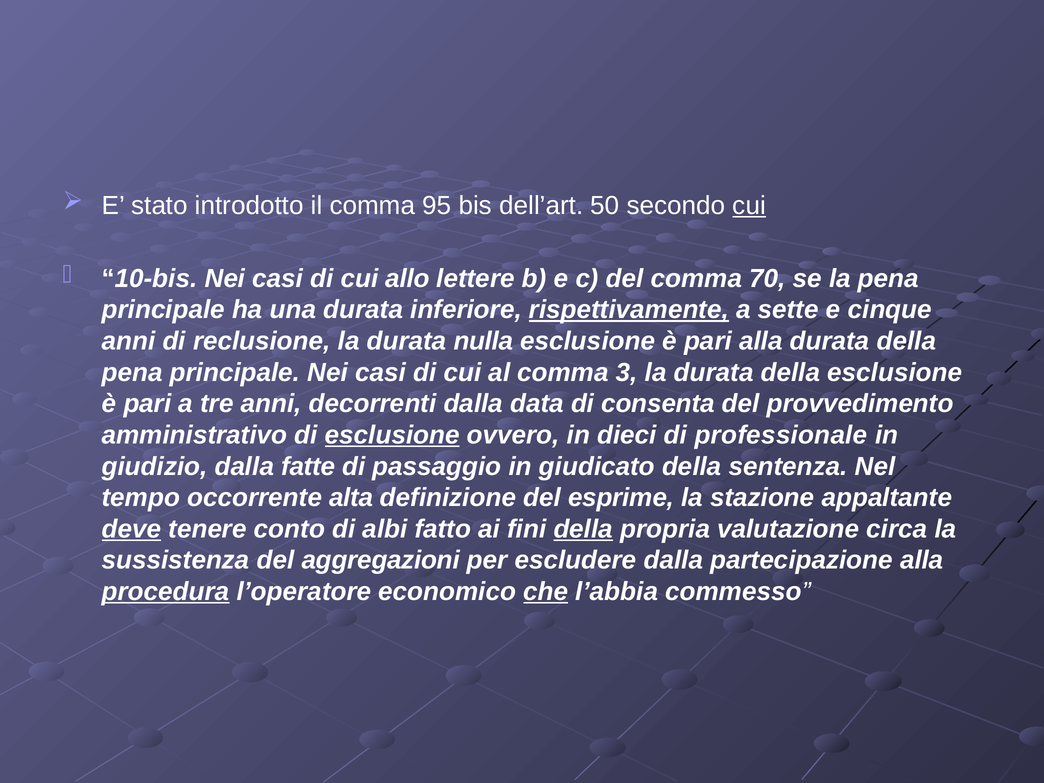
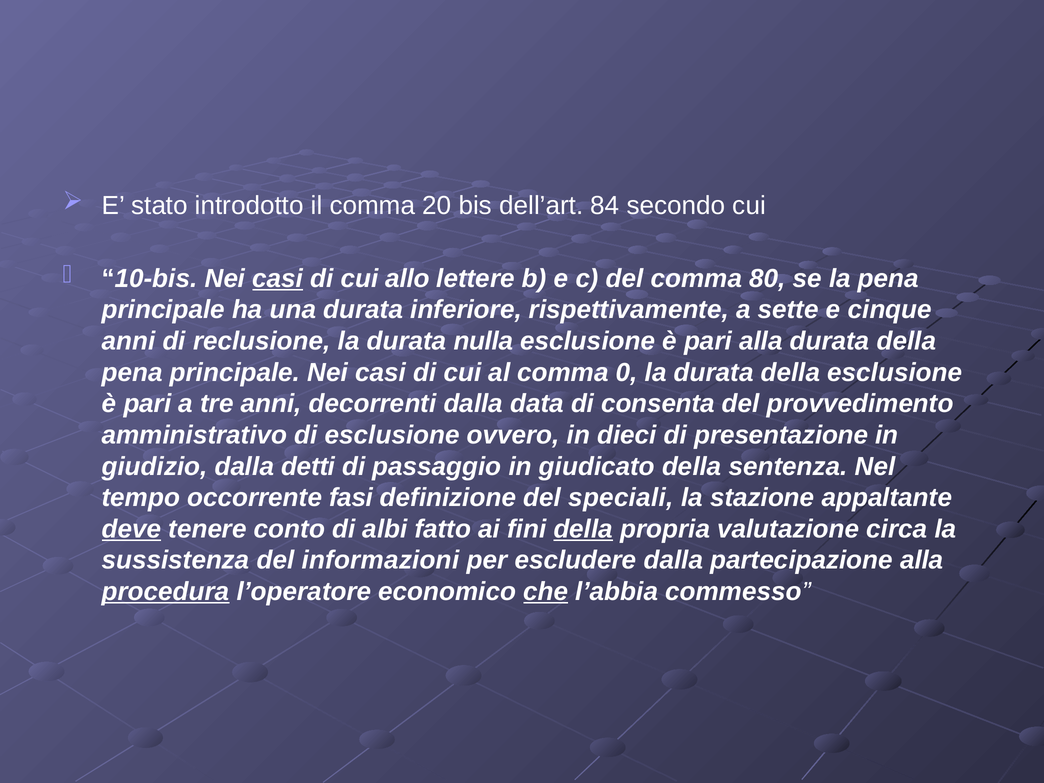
95: 95 -> 20 (437, 205)
50: 50 -> 84 (605, 205)
cui underline: present -> none (749, 205)
casi underline: none -> present (278, 278)
70: 70 -> 80 (767, 278)
rispettivamente underline: present -> none (629, 310)
3: 3 -> 0 (627, 372)
esclusione underline: present -> none (392, 435)
professionale: professionale -> presentazione (781, 435)
fatte: fatte -> detti (308, 466)
alta: alta -> fasi (351, 498)
esprime: esprime -> speciali (621, 498)
aggregazioni: aggregazioni -> informazioni (381, 560)
